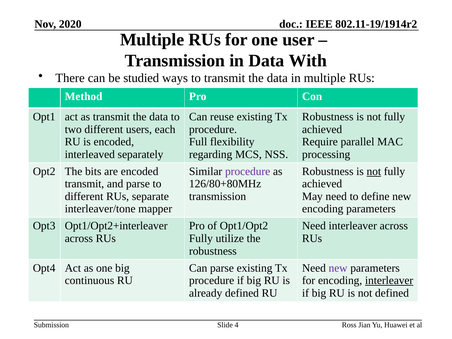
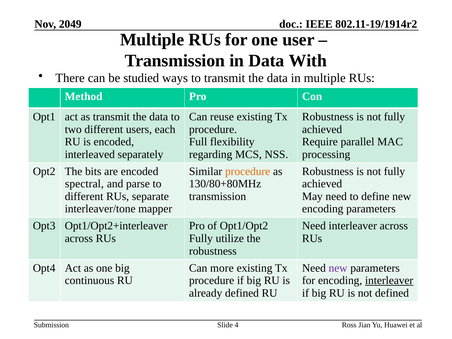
2020: 2020 -> 2049 (70, 24)
procedure colour: purple -> orange (248, 171)
not underline: present -> none (374, 171)
transmit: transmit -> spectral (84, 184)
126/80+80MHz: 126/80+80MHz -> 130/80+80MHz (225, 184)
Can parse: parse -> more (222, 268)
